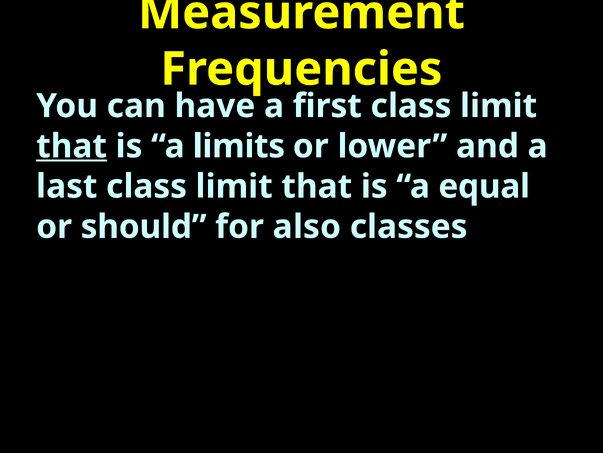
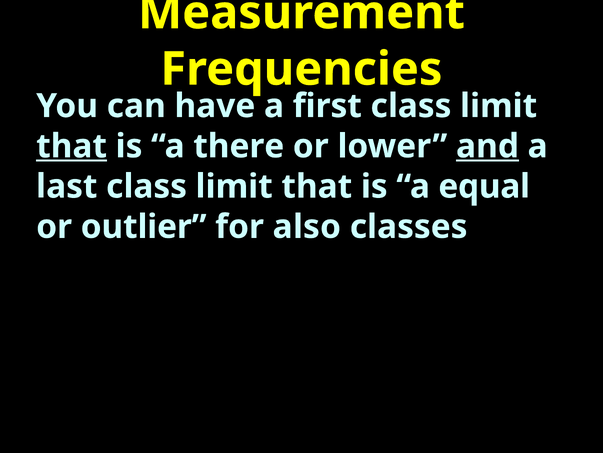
limits: limits -> there (239, 146)
and underline: none -> present (487, 146)
should: should -> outlier (144, 226)
